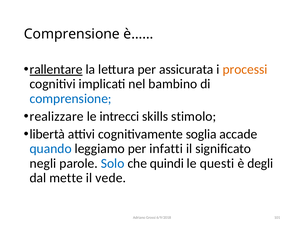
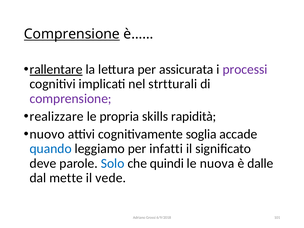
Comprensione underline: none -> present (72, 34)
processi colour: orange -> purple (245, 69)
bambino: bambino -> strtturali (173, 84)
comprensione colour: blue -> purple (71, 99)
intrecci: intrecci -> propria (119, 116)
stimolo: stimolo -> rapidità (194, 116)
libertà: libertà -> nuovo (47, 134)
negli: negli -> deve (43, 163)
questi: questi -> nuova (217, 163)
degli: degli -> dalle (260, 163)
